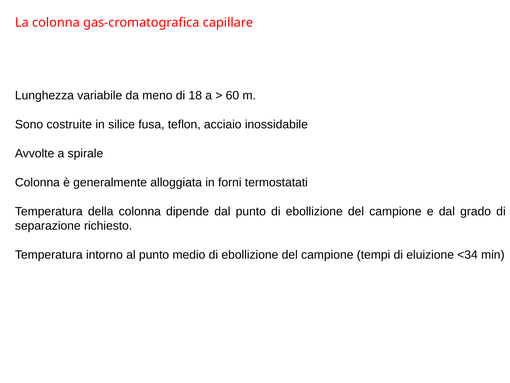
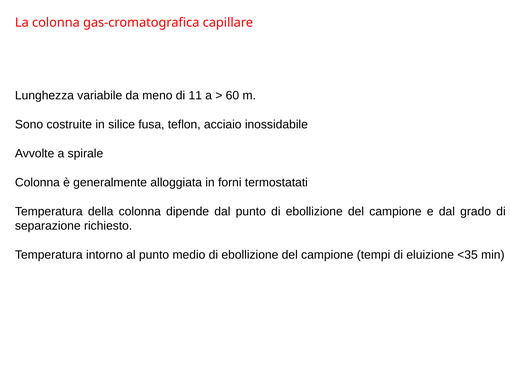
18: 18 -> 11 (195, 95)
<34: <34 -> <35 (468, 254)
